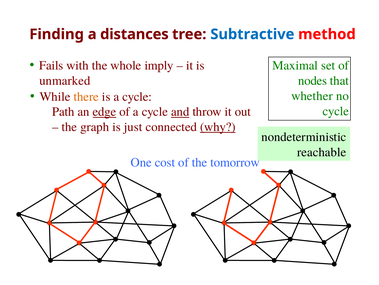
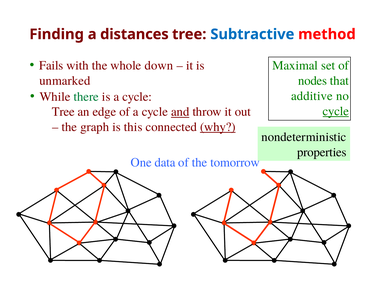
imply: imply -> down (159, 65)
there colour: orange -> green (86, 96)
whether: whether -> additive (312, 96)
cycle underline: none -> present (336, 111)
Path: Path -> Tree (63, 112)
edge underline: present -> none (104, 112)
just: just -> this (133, 127)
reachable: reachable -> properties (322, 152)
cost: cost -> data (165, 162)
